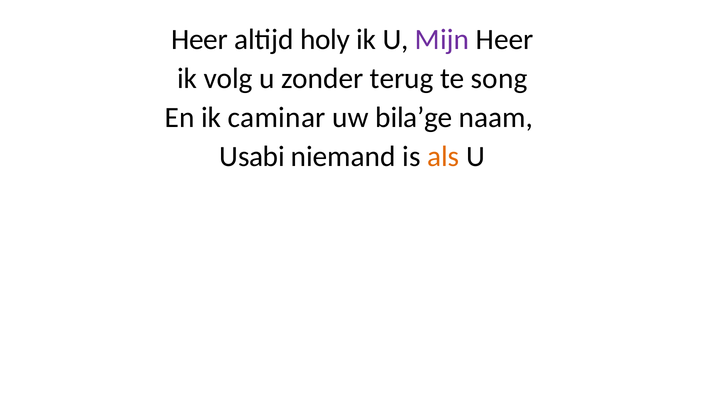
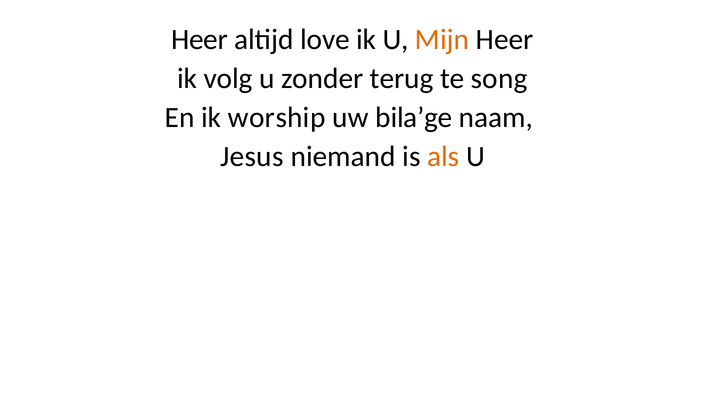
holy: holy -> love (325, 39)
Mijn colour: purple -> orange (442, 39)
caminar: caminar -> worship (277, 118)
Usabi: Usabi -> Jesus (252, 157)
